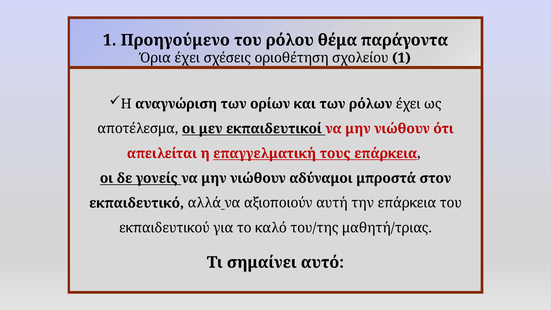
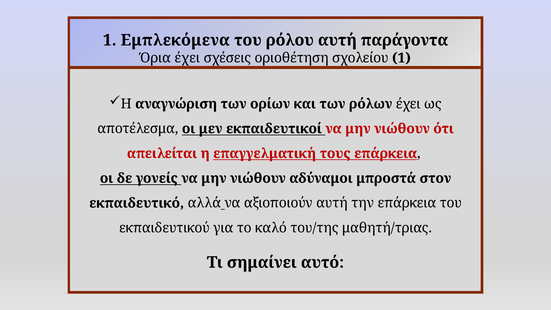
Προηγούμενο: Προηγούμενο -> Εμπλεκόμενα (175, 40)
ρόλου θέμα: θέμα -> αυτή (337, 40)
